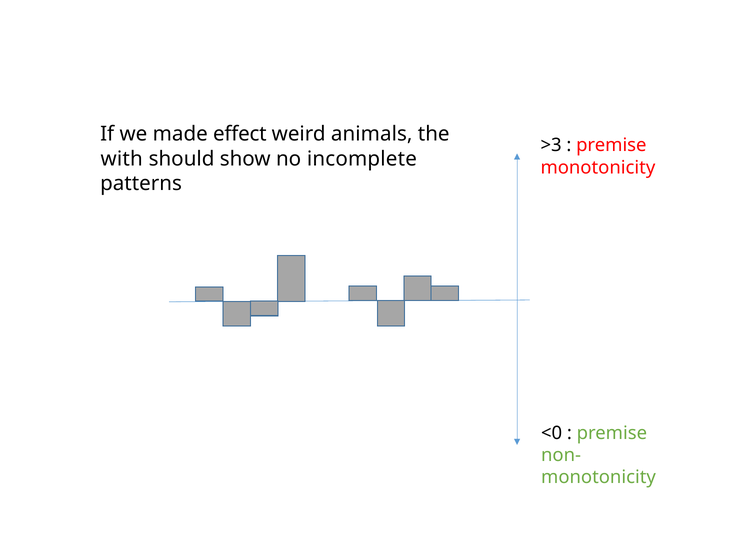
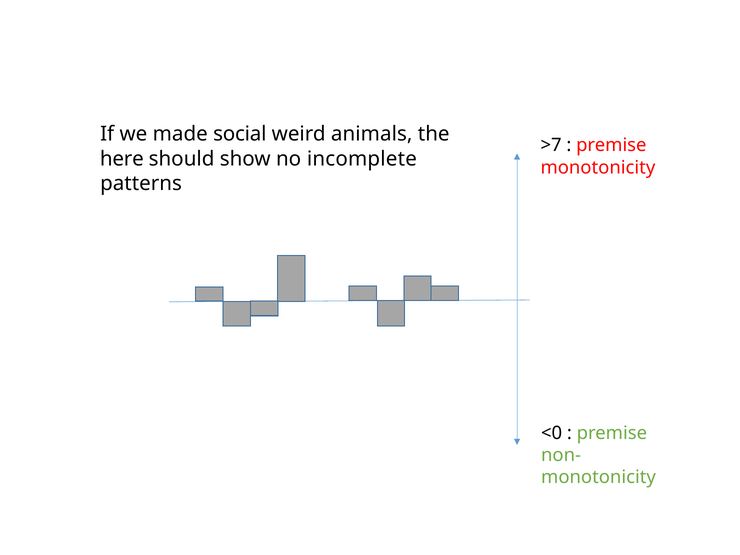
effect: effect -> social (240, 134)
>3: >3 -> >7 (551, 145)
with: with -> here (122, 159)
